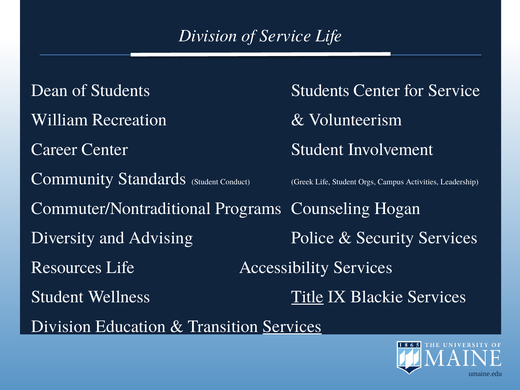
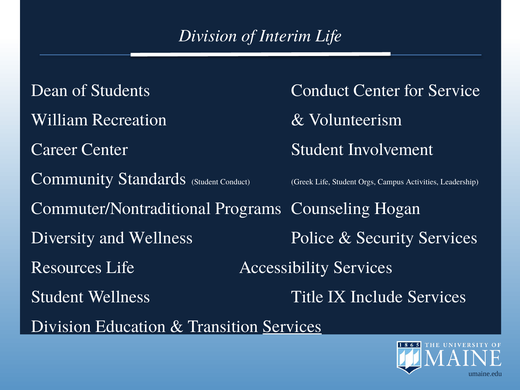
of Service: Service -> Interim (285, 36)
Students Students: Students -> Conduct (320, 90)
and Advising: Advising -> Wellness (161, 238)
Title underline: present -> none (307, 297)
Blackie: Blackie -> Include (377, 297)
